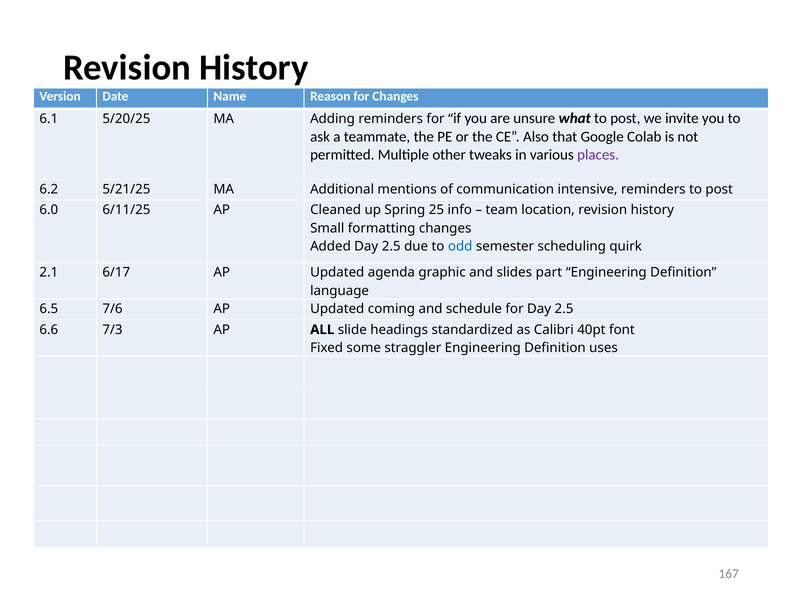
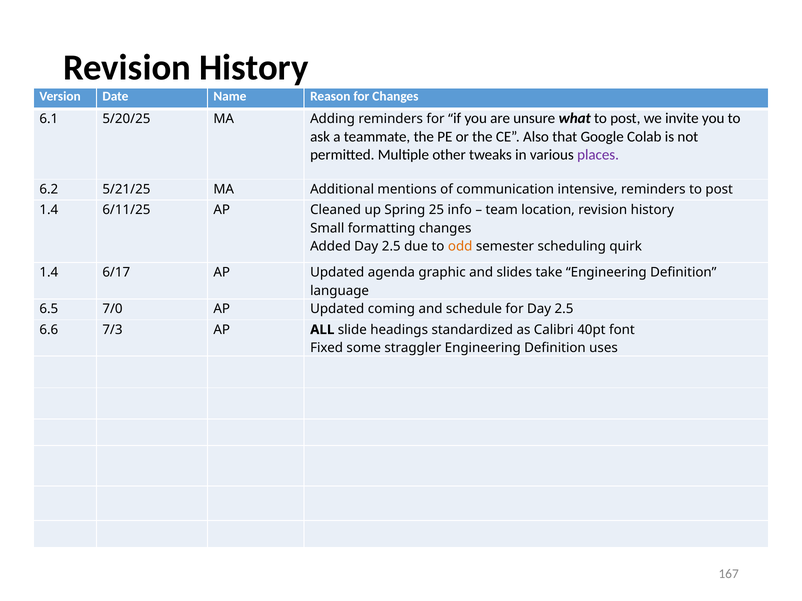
6.0: 6.0 -> 1.4 (49, 210)
odd colour: blue -> orange (460, 247)
2.1: 2.1 -> 1.4 (49, 273)
part: part -> take (549, 273)
7/6: 7/6 -> 7/0 (113, 309)
